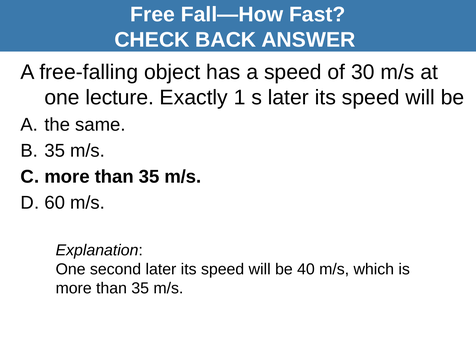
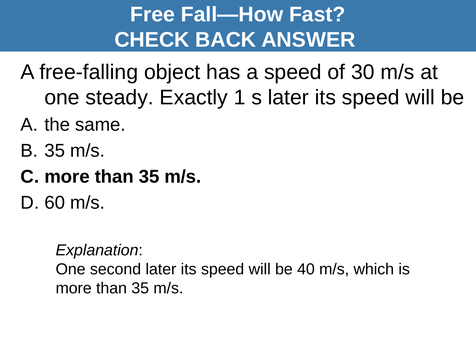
lecture: lecture -> steady (120, 97)
